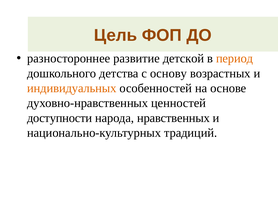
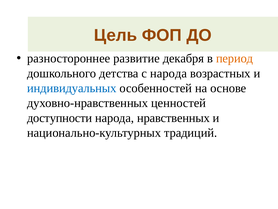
детской: детской -> декабря (183, 58)
с основу: основу -> народа (169, 73)
индивидуальных colour: orange -> blue (72, 88)
